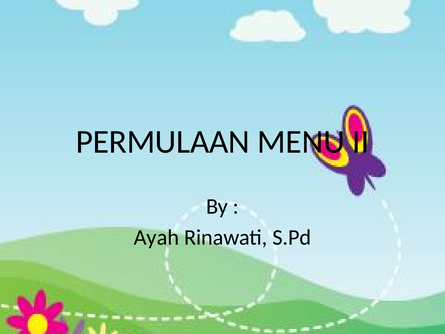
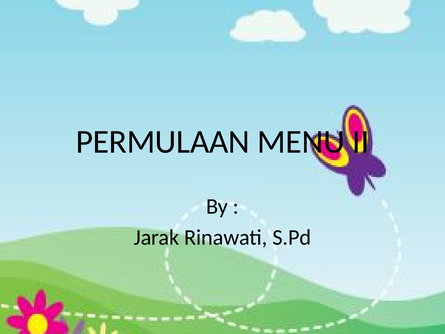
Ayah: Ayah -> Jarak (157, 237)
